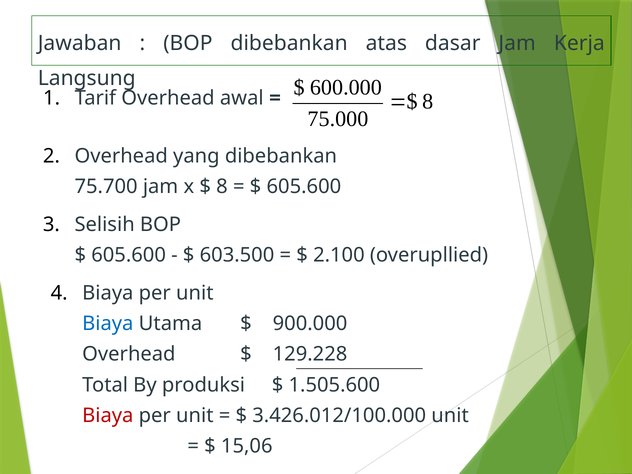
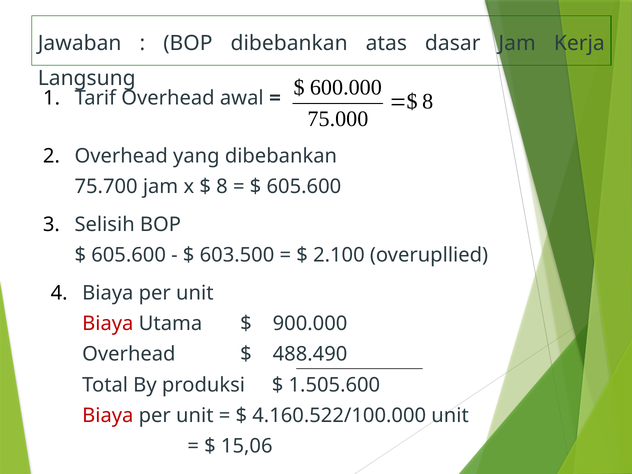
Biaya colour: blue -> red (108, 324)
129.228: 129.228 -> 488.490 (310, 354)
3.426.012/100.000: 3.426.012/100.000 -> 4.160.522/100.000 (339, 416)
